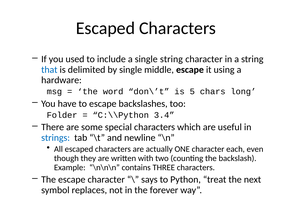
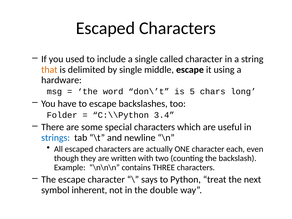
single string: string -> called (171, 59)
that colour: blue -> orange (49, 70)
replaces: replaces -> inherent (89, 190)
forever: forever -> double (164, 190)
